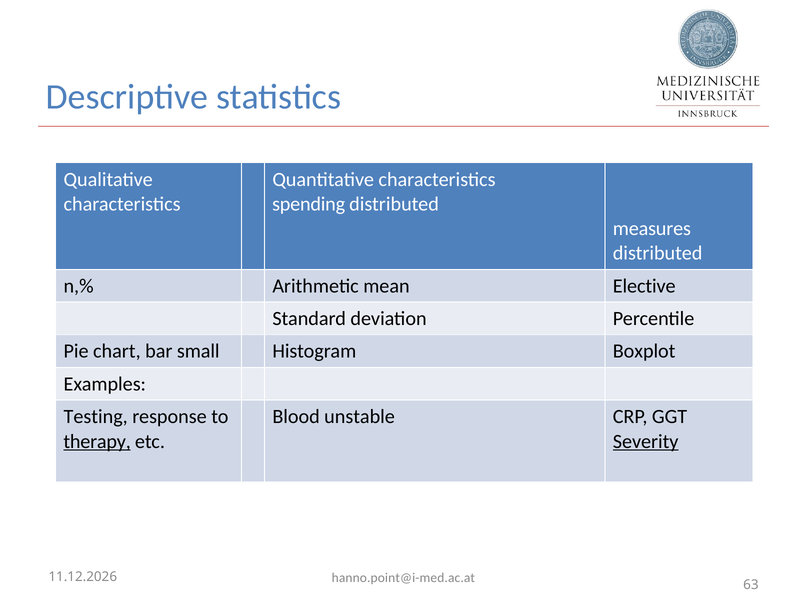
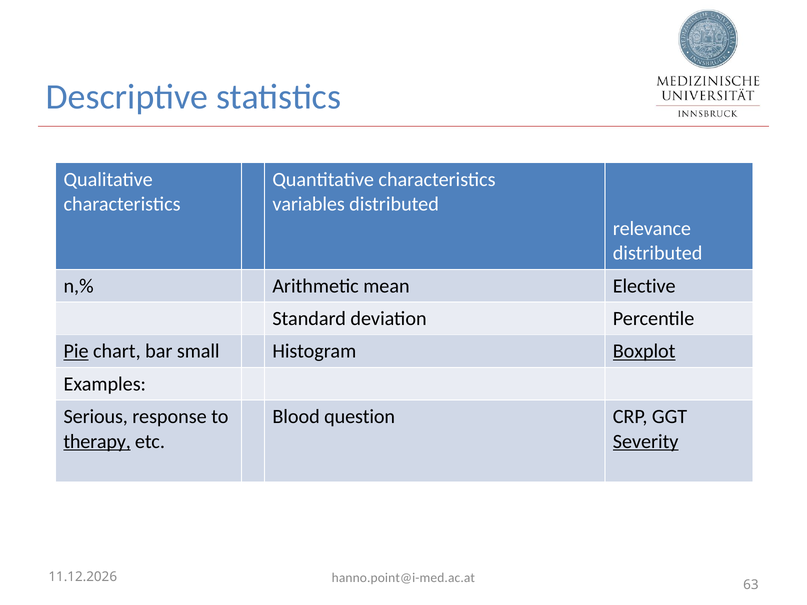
spending: spending -> variables (309, 204)
measures: measures -> relevance (652, 229)
Pie underline: none -> present (76, 351)
Boxplot underline: none -> present (644, 351)
Testing: Testing -> Serious (96, 417)
unstable: unstable -> question (360, 417)
